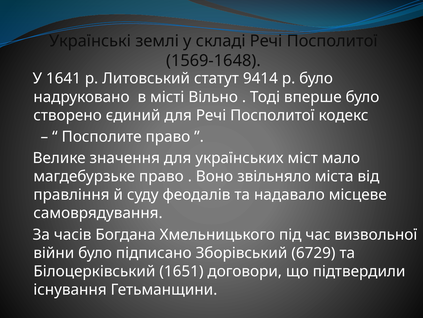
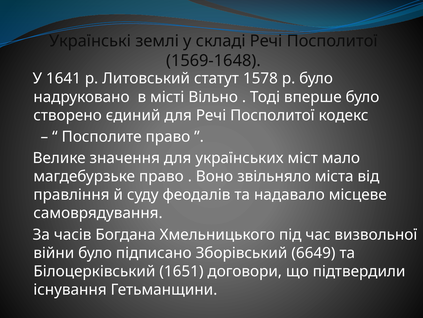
9414: 9414 -> 1578 (260, 78)
6729: 6729 -> 6649 (313, 252)
